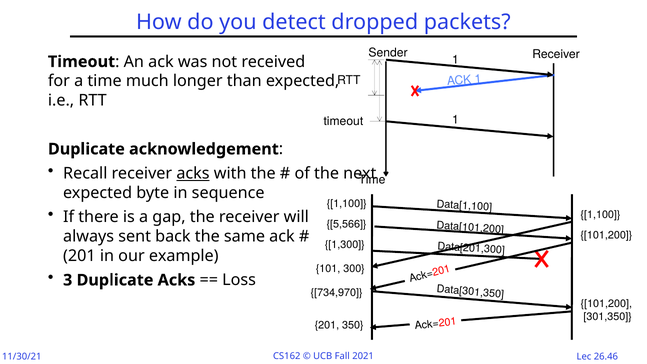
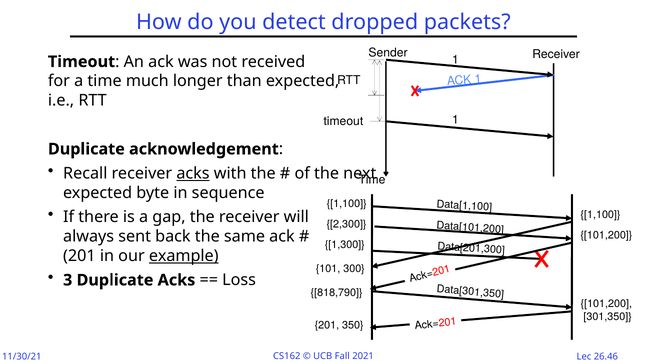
5,566: 5,566 -> 2,300 (347, 224)
example underline: none -> present (184, 256)
734,970: 734,970 -> 818,790 (337, 293)
